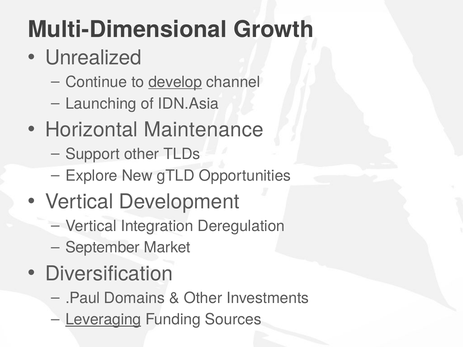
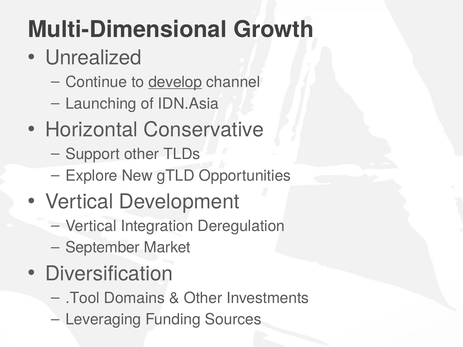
Maintenance: Maintenance -> Conservative (204, 130)
.Paul: .Paul -> .Tool (83, 298)
Leveraging underline: present -> none (103, 320)
